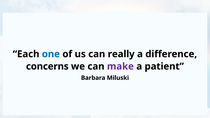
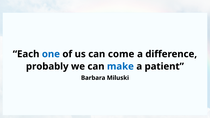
really: really -> come (121, 54)
concerns: concerns -> probably (47, 66)
make colour: purple -> blue (120, 66)
